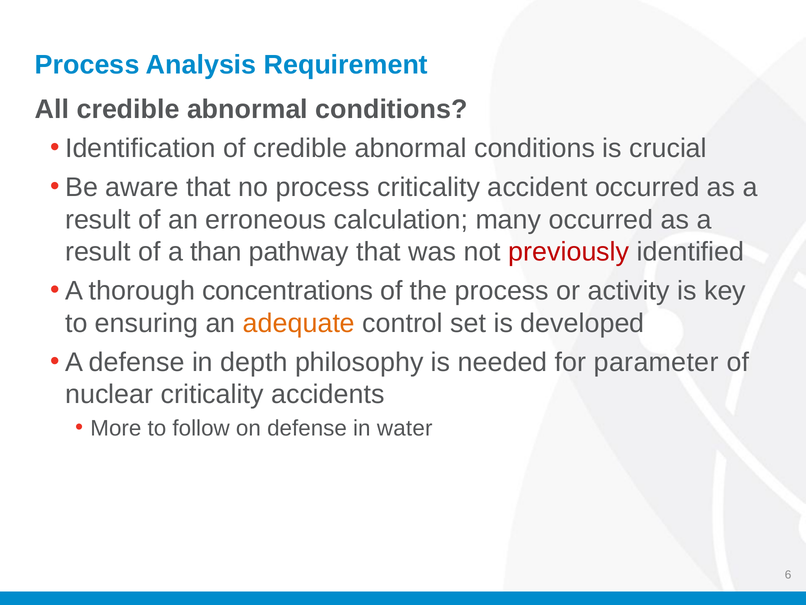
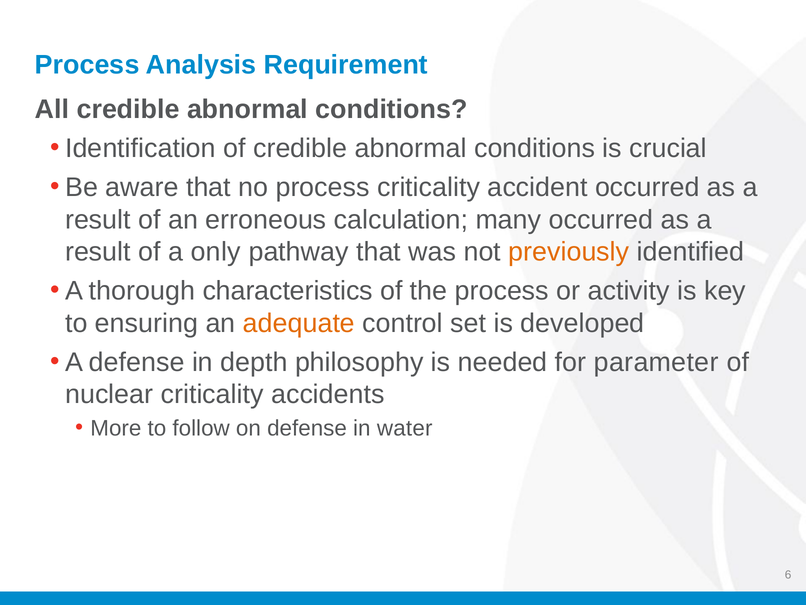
than: than -> only (216, 252)
previously colour: red -> orange (569, 252)
concentrations: concentrations -> characteristics (288, 291)
